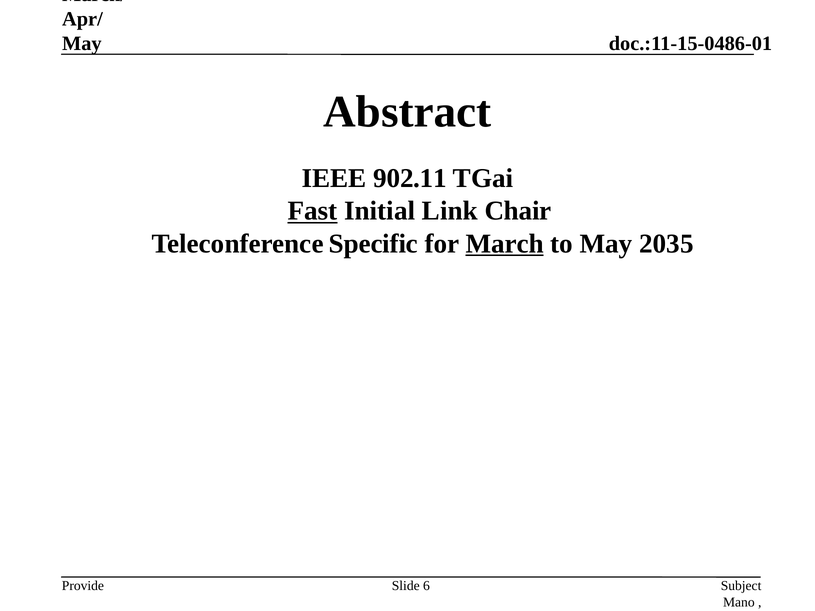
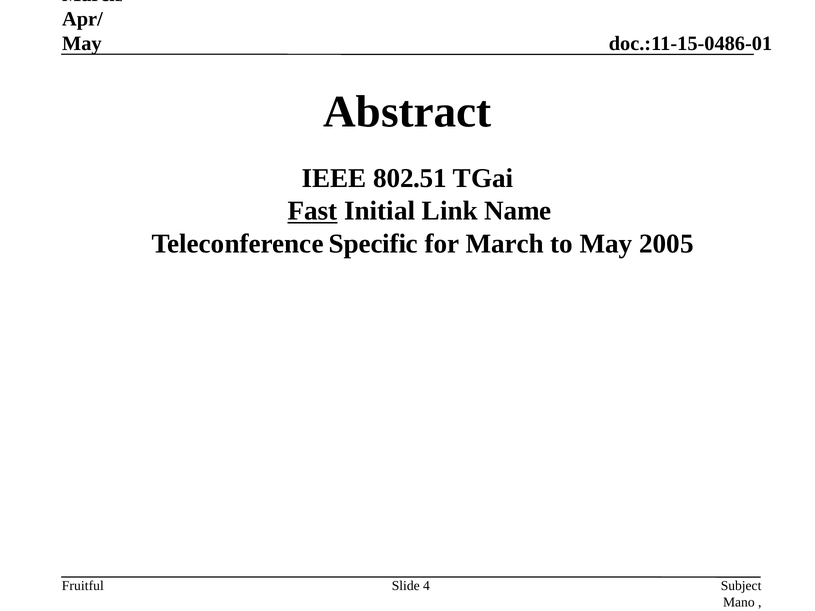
902.11: 902.11 -> 802.51 (410, 179)
Chair: Chair -> Name (518, 211)
March underline: present -> none (505, 244)
2035: 2035 -> 2005 (666, 244)
Provide: Provide -> Fruitful (83, 586)
6: 6 -> 4 (426, 586)
